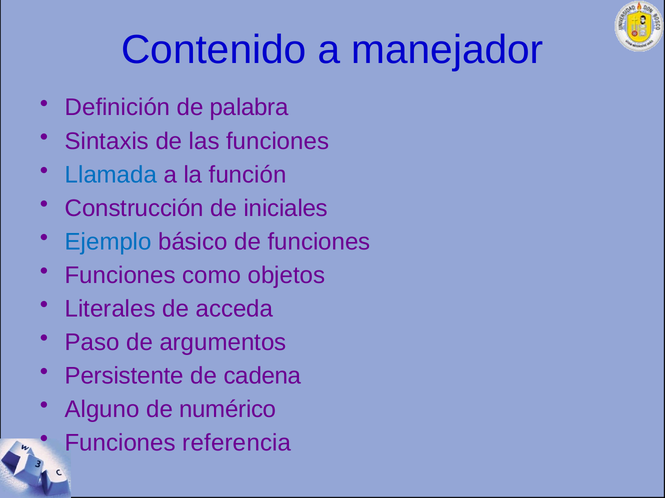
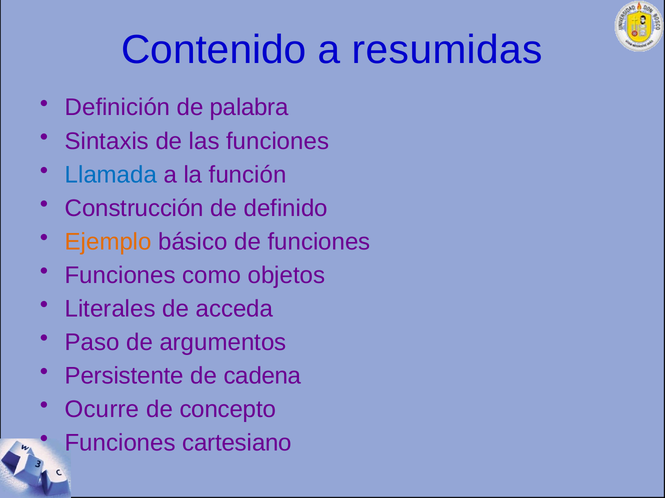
manejador: manejador -> resumidas (447, 50)
iniciales: iniciales -> definido (286, 208)
Ejemplo colour: blue -> orange (108, 242)
Alguno: Alguno -> Ocurre (102, 410)
numérico: numérico -> concepto (228, 410)
referencia: referencia -> cartesiano (237, 444)
